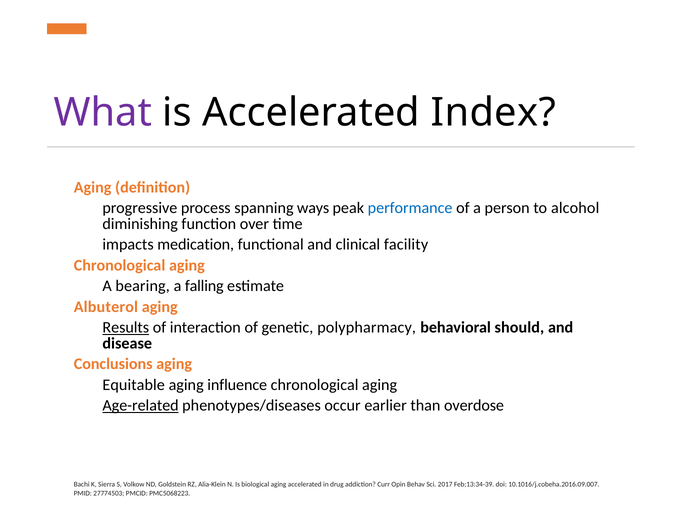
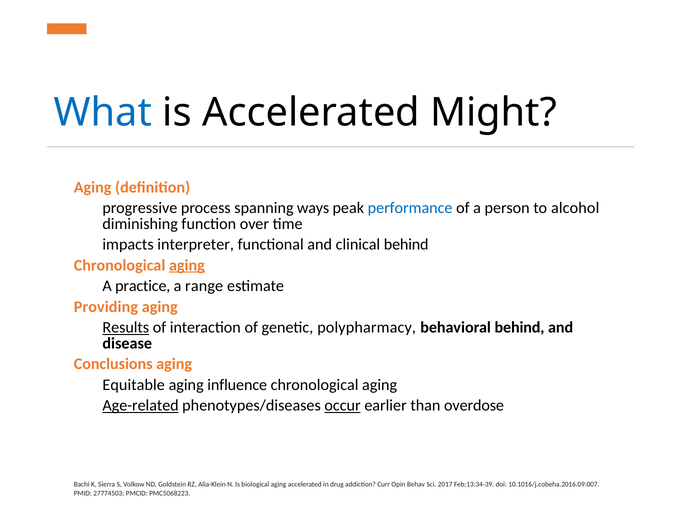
What colour: purple -> blue (103, 112)
Index: Index -> Might (494, 112)
medication: medication -> interpreter (196, 244)
clinical facility: facility -> behind (406, 244)
aging underline: none -> present (187, 265)
bearing: bearing -> practice (143, 286)
falling: falling -> range (204, 286)
Albuterol: Albuterol -> Providing (106, 307)
behavioral should: should -> behind (520, 327)
occur underline: none -> present (343, 405)
